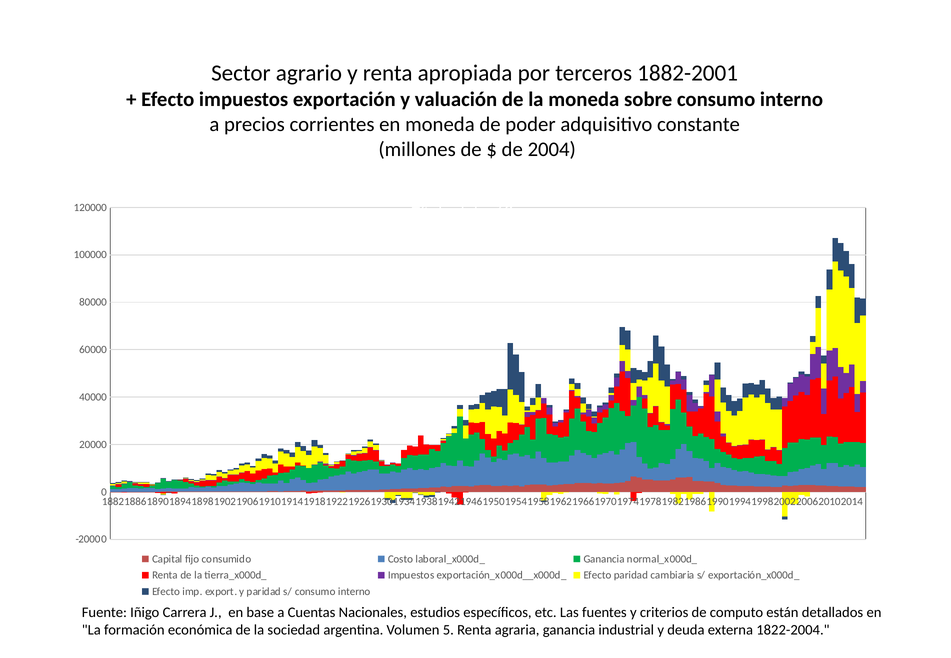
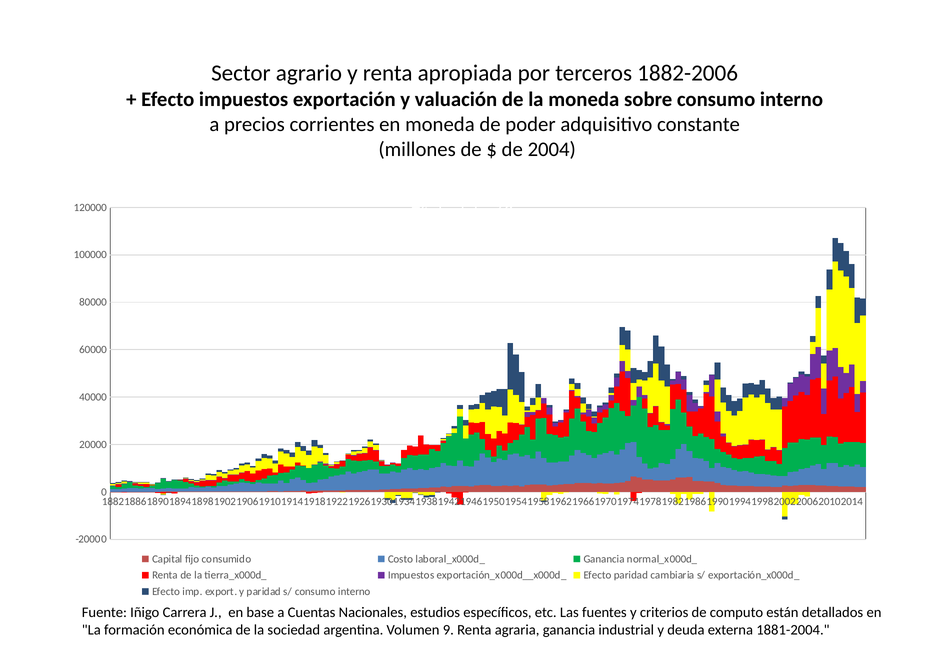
1882-2001: 1882-2001 -> 1882-2006 (688, 73)
5: 5 -> 9 (448, 630)
1822-2004: 1822-2004 -> 1881-2004 (793, 630)
